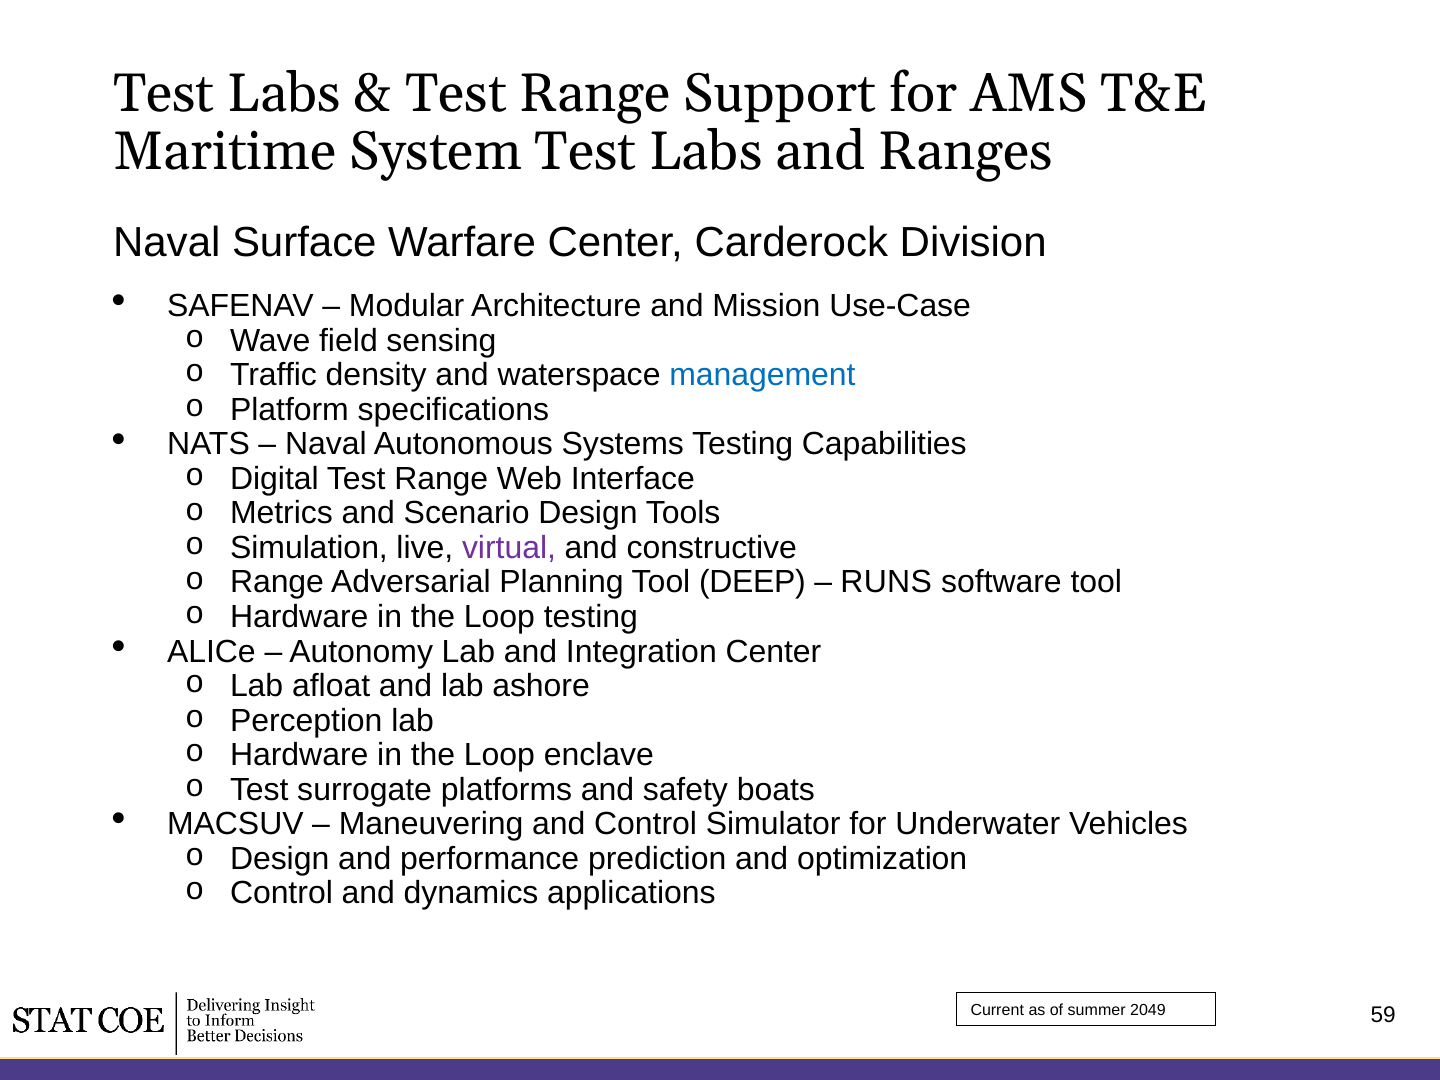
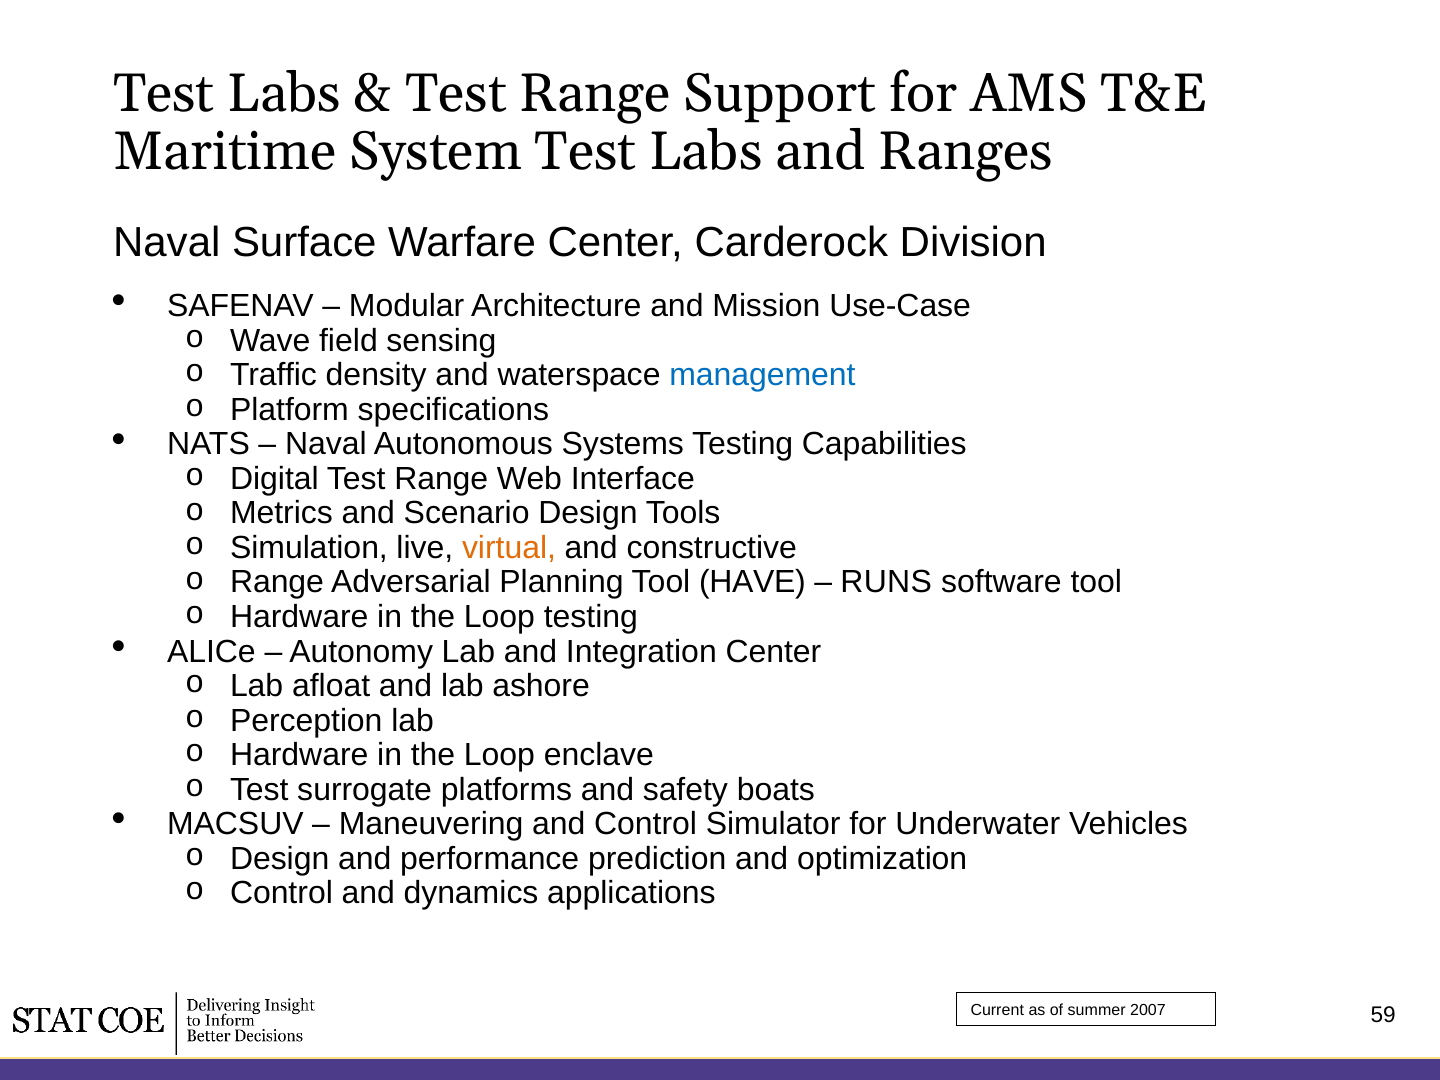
virtual colour: purple -> orange (509, 548)
DEEP: DEEP -> HAVE (752, 582)
2049: 2049 -> 2007 (1148, 1010)
